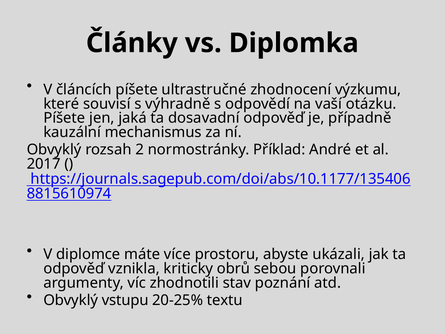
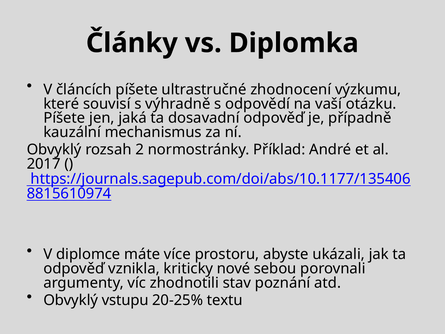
obrů: obrů -> nové (233, 268)
